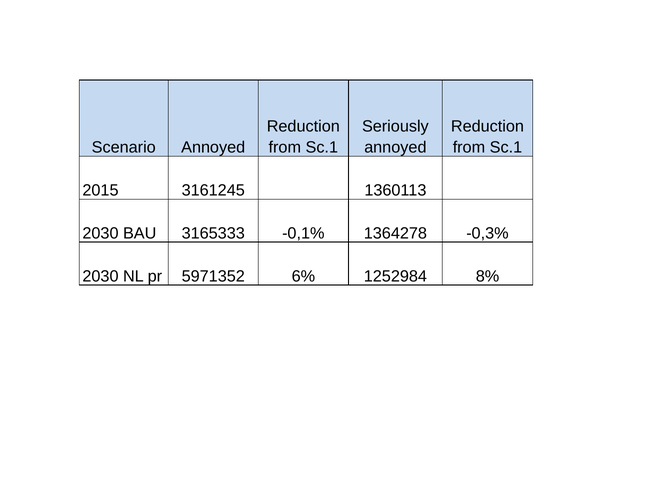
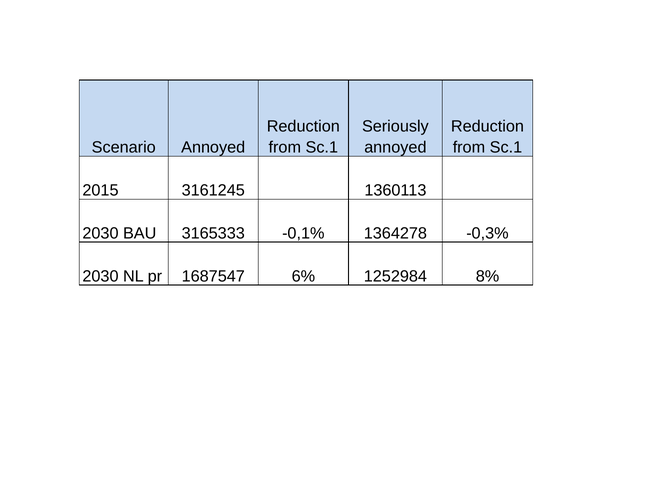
5971352: 5971352 -> 1687547 (213, 276)
